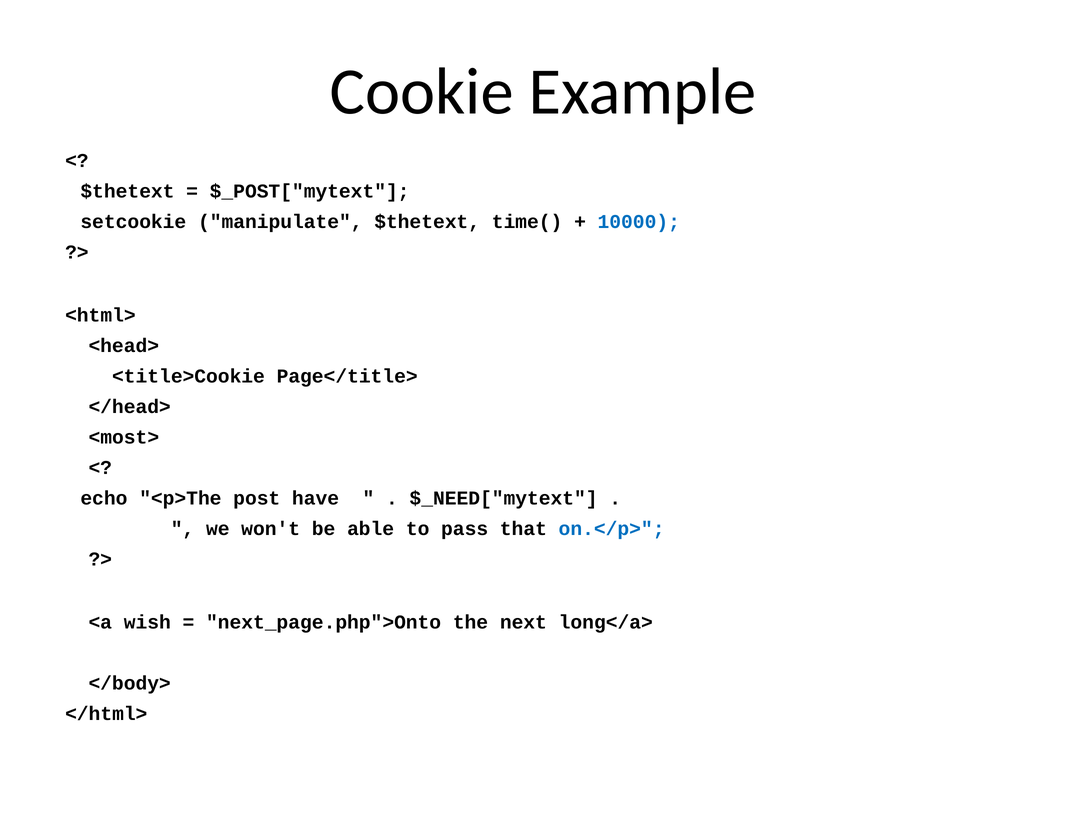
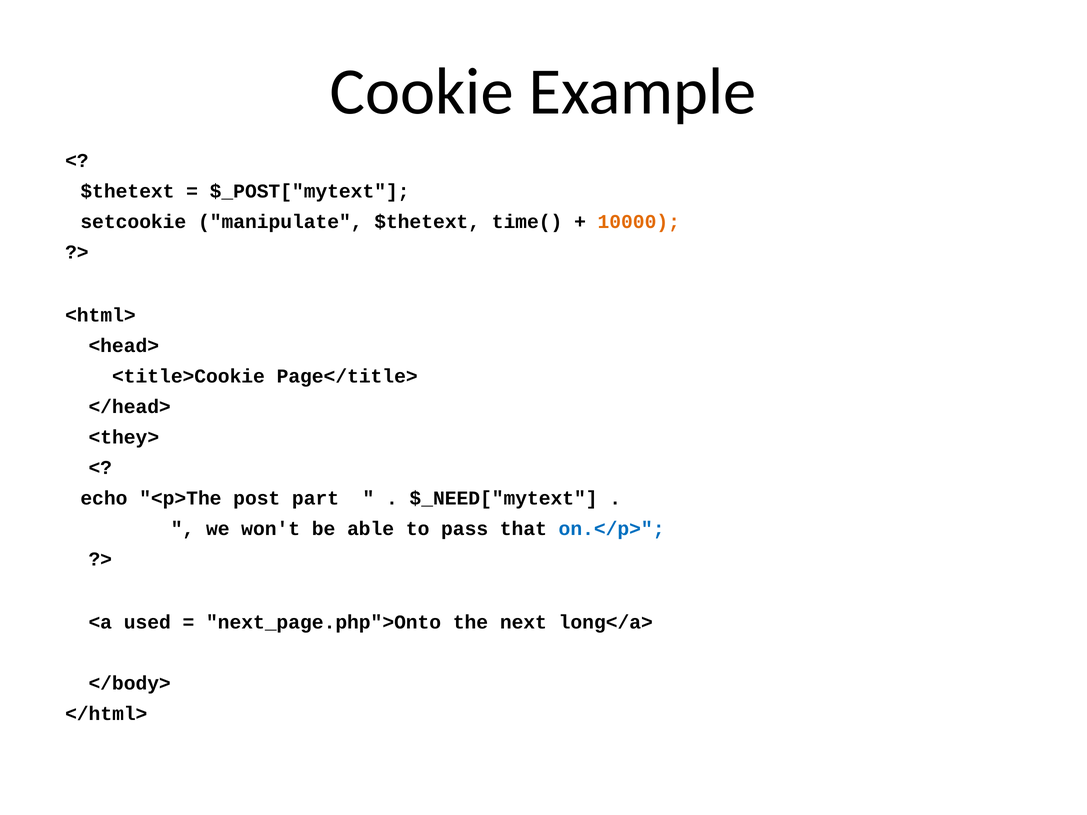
10000 colour: blue -> orange (639, 222)
<most>: <most> -> <they> (124, 437)
have: have -> part (316, 498)
wish: wish -> used (147, 623)
